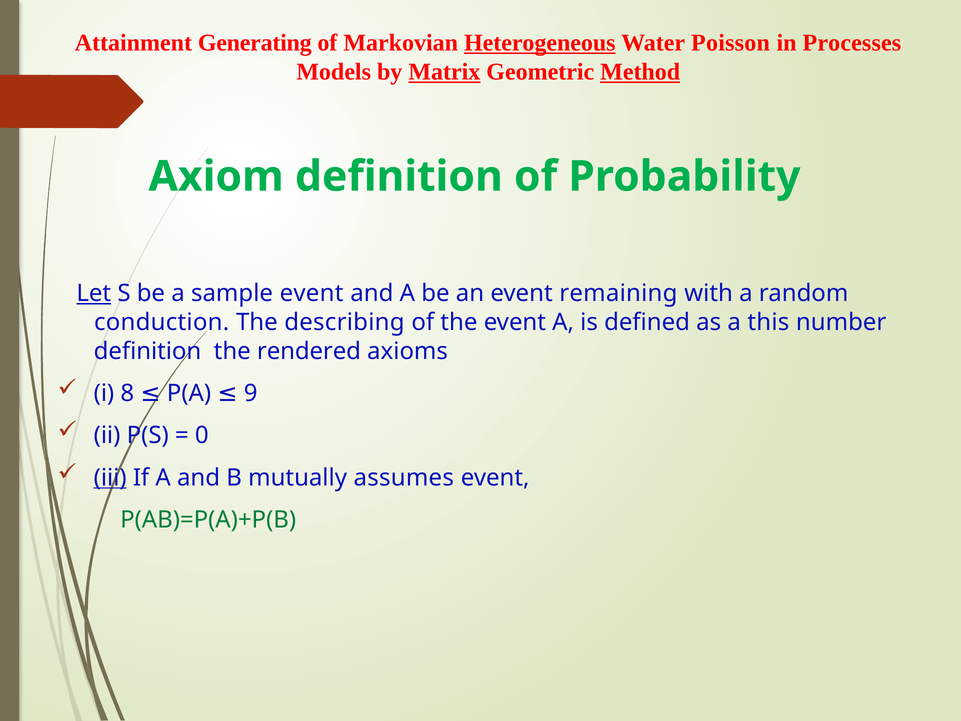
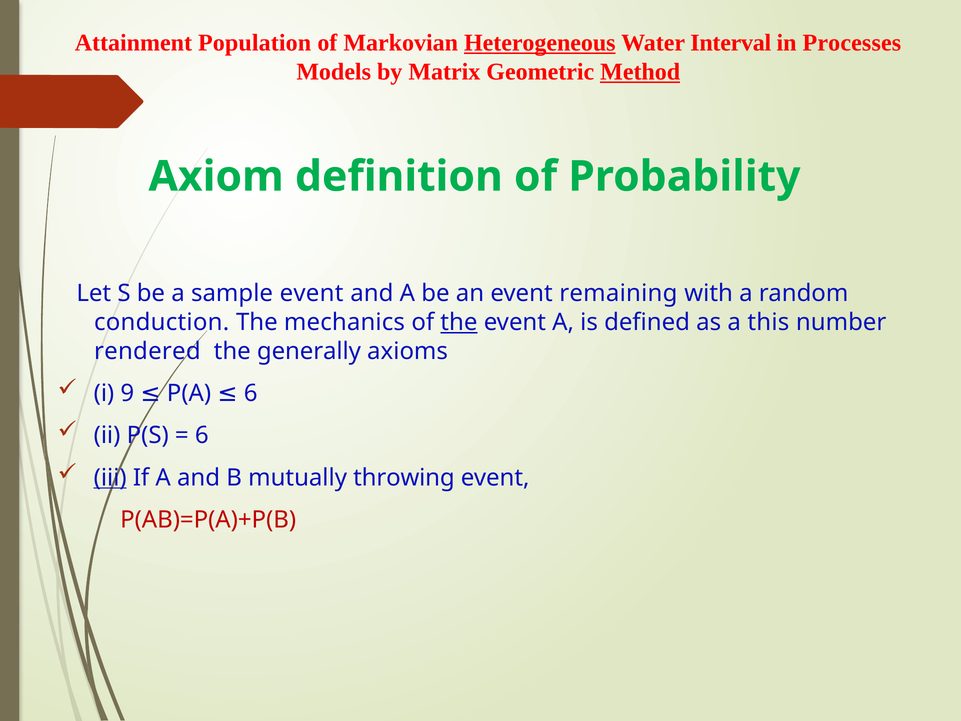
Generating: Generating -> Population (255, 43)
Poisson: Poisson -> Interval (731, 43)
Matrix underline: present -> none (444, 72)
Let underline: present -> none (94, 293)
describing: describing -> mechanics (344, 322)
the underline: none -> present (459, 322)
definition: definition -> rendered (147, 351)
rendered: rendered -> generally (309, 351)
8: 8 -> 9 (127, 393)
P(A 9: 9 -> 6 (251, 393)
0: 0 -> 6 (202, 435)
assumes: assumes -> throwing (404, 478)
P(AB)=P(A)+P(B colour: green -> red (208, 520)
